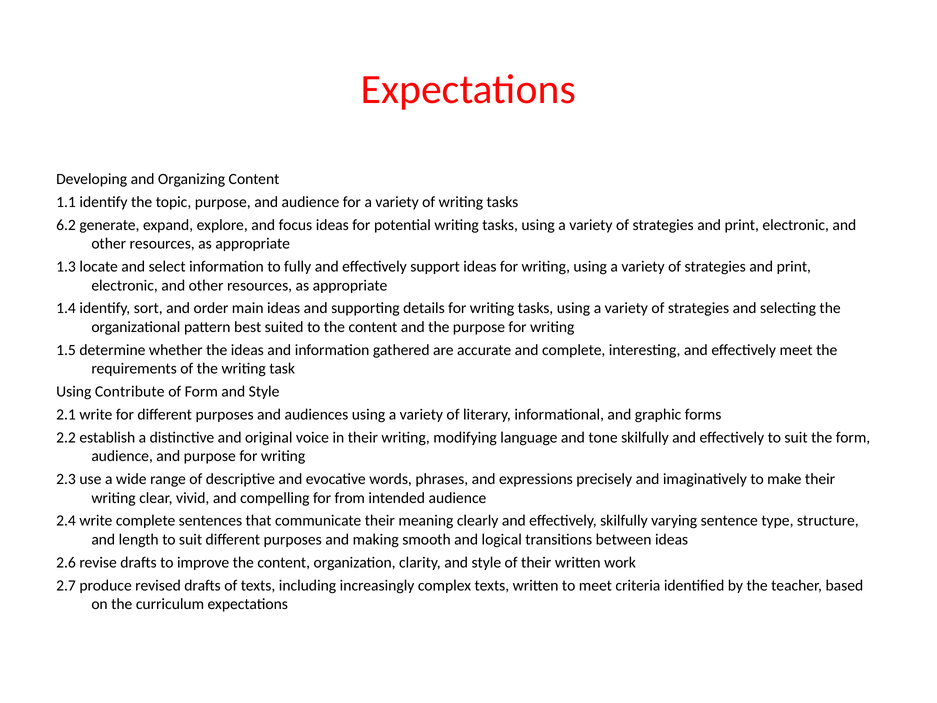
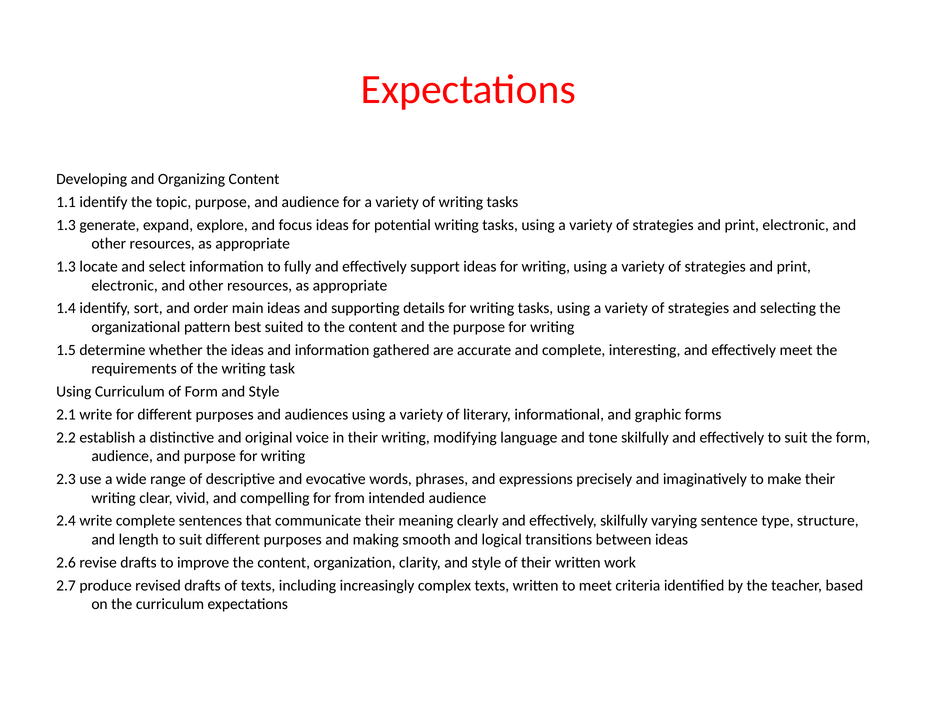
6.2: 6.2 -> 1.3 (66, 225)
Using Contribute: Contribute -> Curriculum (130, 392)
